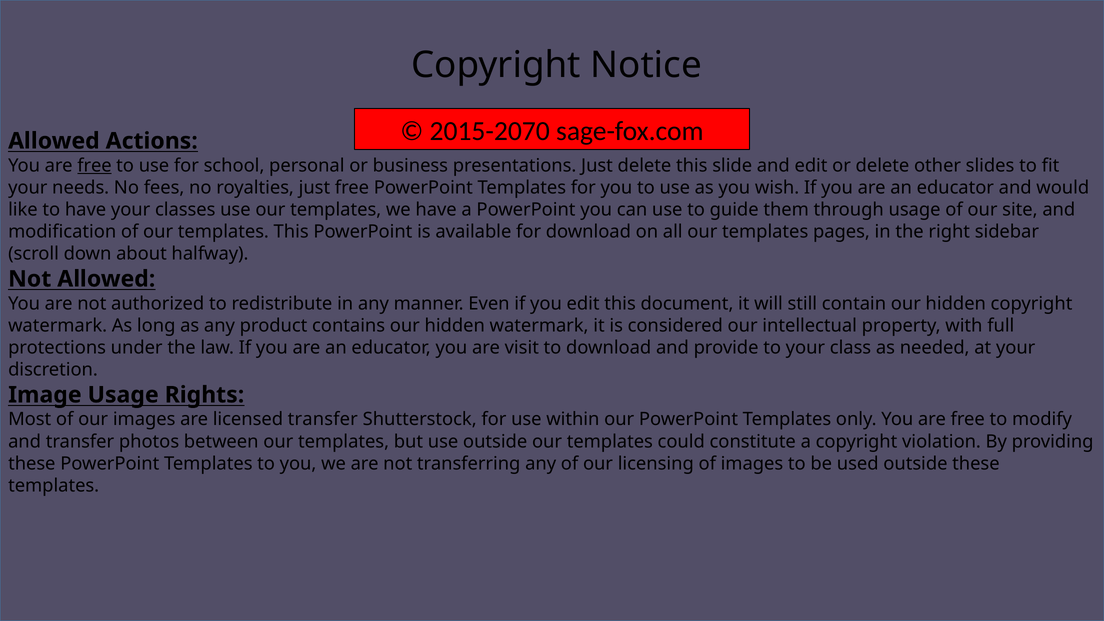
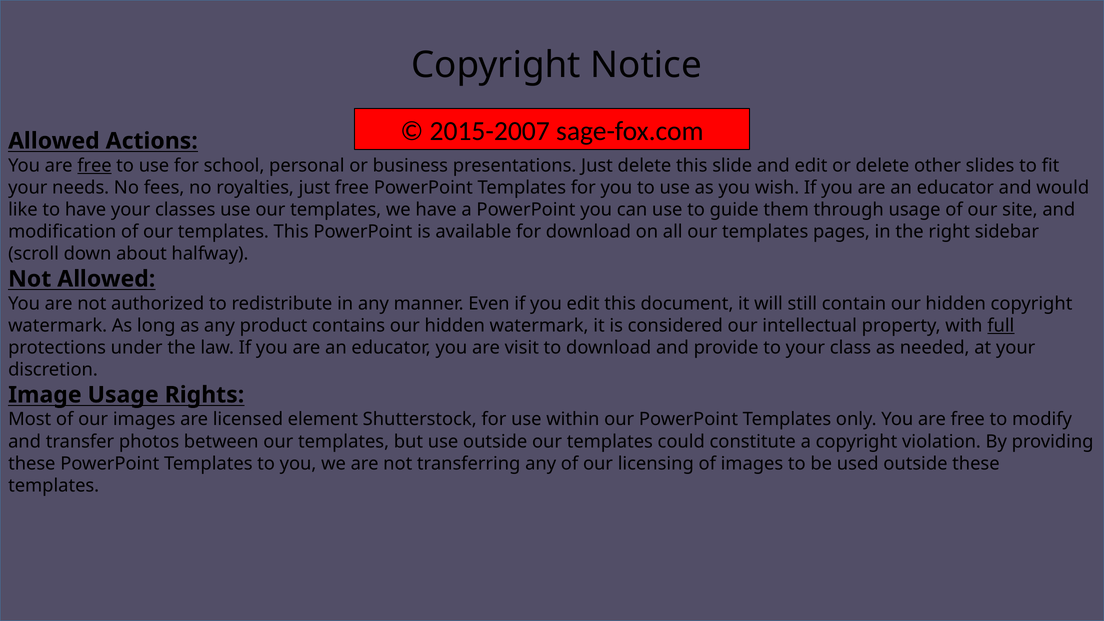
2015-2070: 2015-2070 -> 2015-2007 (490, 131)
full underline: none -> present (1001, 326)
licensed transfer: transfer -> element (323, 419)
